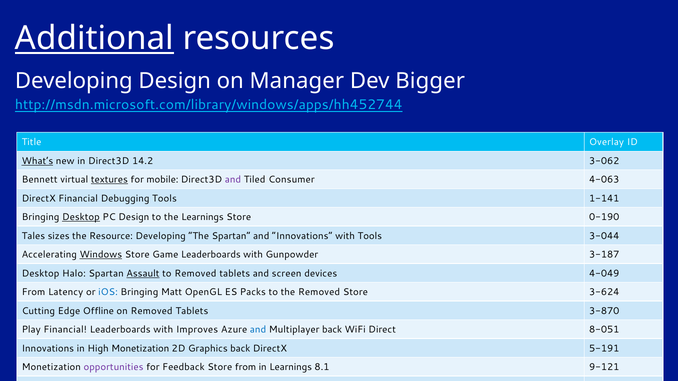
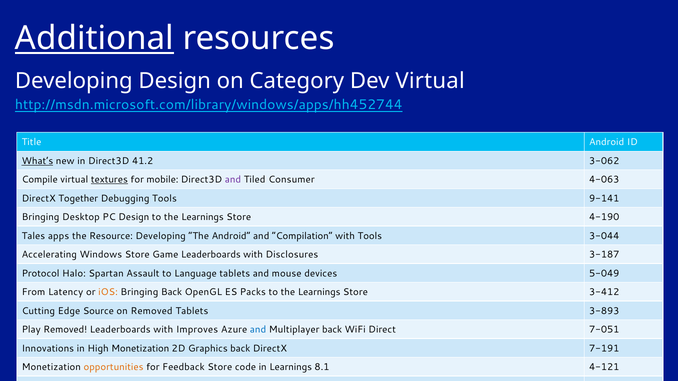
Manager: Manager -> Category (297, 81)
Dev Bigger: Bigger -> Virtual (430, 81)
Title Overlay: Overlay -> Android (607, 142)
14.2: 14.2 -> 41.2 (143, 161)
Bennett: Bennett -> Compile (40, 180)
DirectX Financial: Financial -> Together (78, 199)
1-141: 1-141 -> 9-141 (604, 199)
Desktop underline: present -> none (81, 217)
0-190: 0-190 -> 4-190 (604, 217)
Tales sizes: sizes -> apps (59, 236)
The Spartan: Spartan -> Android (231, 236)
and Innovations: Innovations -> Compilation (302, 236)
Windows underline: present -> none (101, 255)
Gunpowder: Gunpowder -> Disclosures (292, 255)
Desktop: Desktop -> Protocol (41, 274)
Assault underline: present -> none (143, 274)
to Removed: Removed -> Language (196, 274)
screen: screen -> mouse (287, 274)
4-049: 4-049 -> 5-049 (604, 274)
iOS colour: blue -> orange (108, 292)
Bringing Matt: Matt -> Back (172, 292)
Removed: Removed -> Learnings (319, 292)
3-624: 3-624 -> 3-412 (604, 292)
Offline: Offline -> Source (98, 311)
3-870: 3-870 -> 3-893 (604, 311)
Play Financial: Financial -> Removed (65, 330)
8-051: 8-051 -> 7-051 (604, 330)
5-191: 5-191 -> 7-191 (604, 349)
opportunities colour: purple -> orange (114, 367)
Store from: from -> code (245, 367)
9-121: 9-121 -> 4-121 (604, 367)
